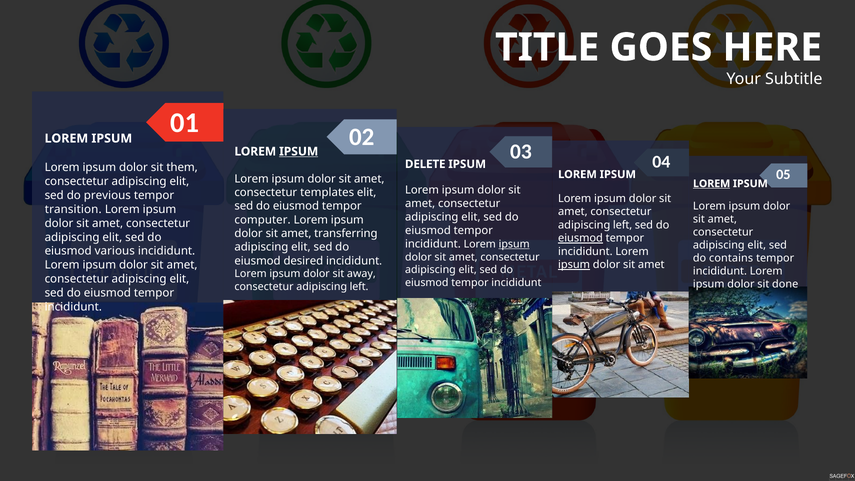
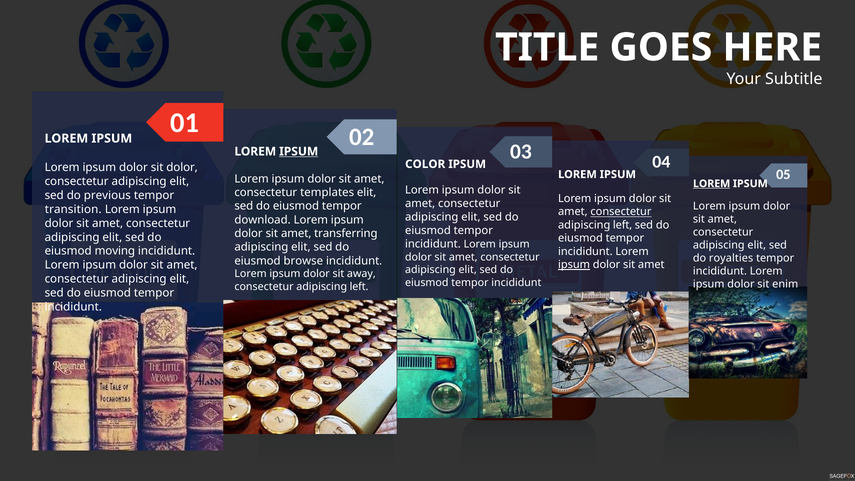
DELETE: DELETE -> COLOR (425, 164)
sit them: them -> dolor (182, 168)
consectetur underline: none -> present (621, 212)
computer: computer -> download (263, 220)
eiusmod underline: present -> none (581, 238)
ipsum underline: present -> none (514, 244)
various: various -> moving (115, 251)
contains: contains -> royalties (731, 258)
desired: desired -> browse (303, 261)
done: done -> enim (785, 284)
